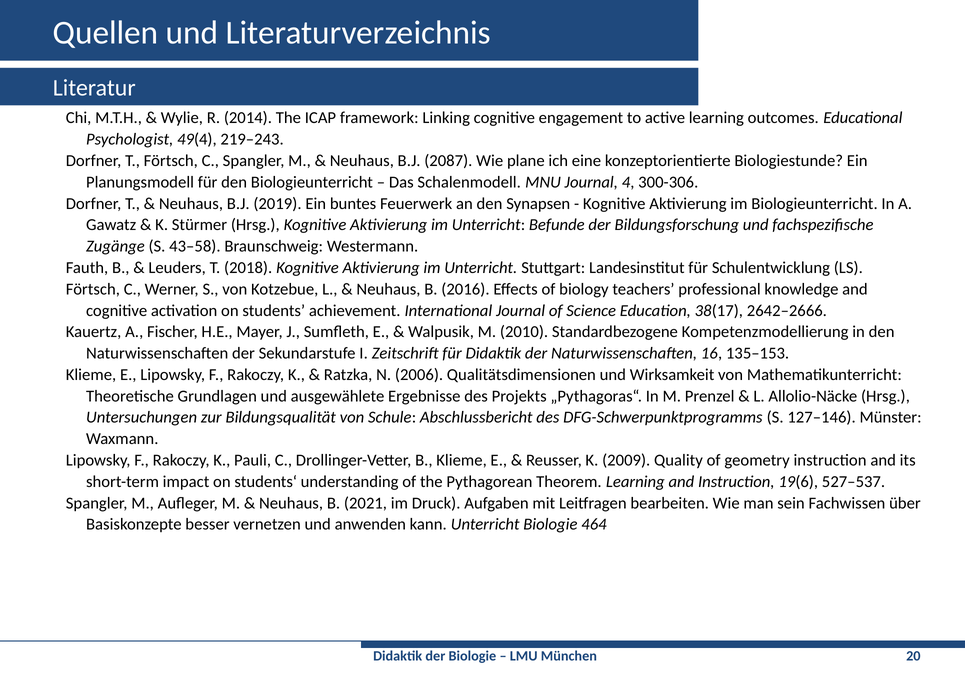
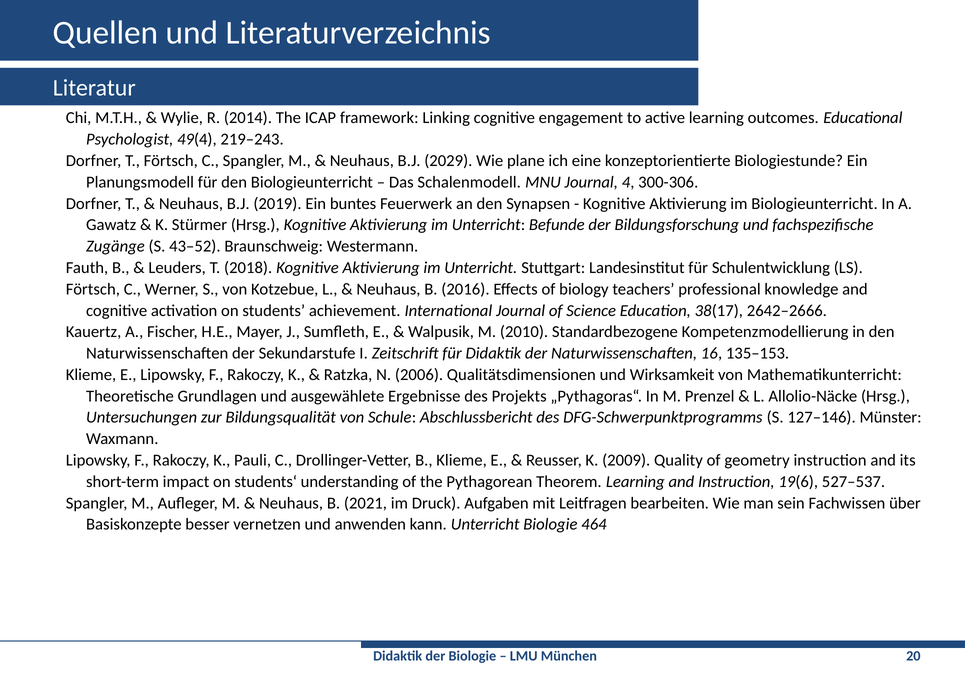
2087: 2087 -> 2029 (448, 161)
43–58: 43–58 -> 43–52 (195, 246)
